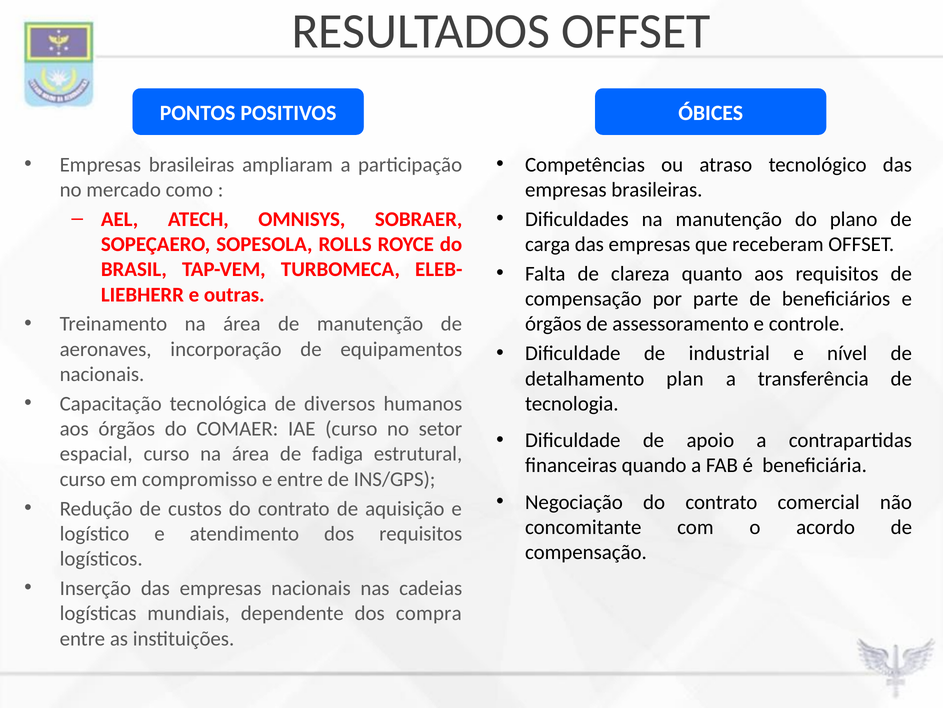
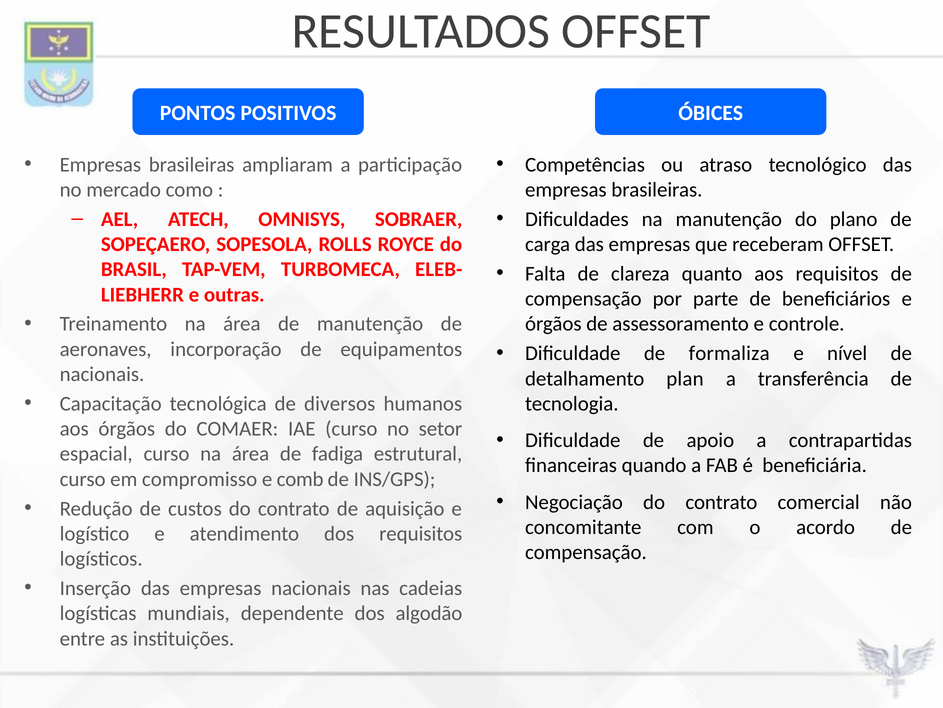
industrial: industrial -> formaliza (729, 353)
e entre: entre -> comb (300, 479)
compra: compra -> algodão (429, 613)
